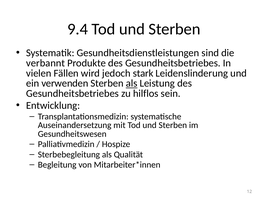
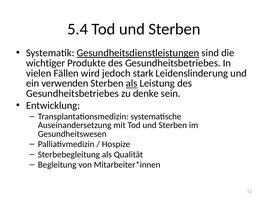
9.4: 9.4 -> 5.4 (78, 29)
Gesundheitsdienstleistungen underline: none -> present (138, 53)
verbannt: verbannt -> wichtiger (46, 63)
hilflos: hilflos -> denke (146, 93)
